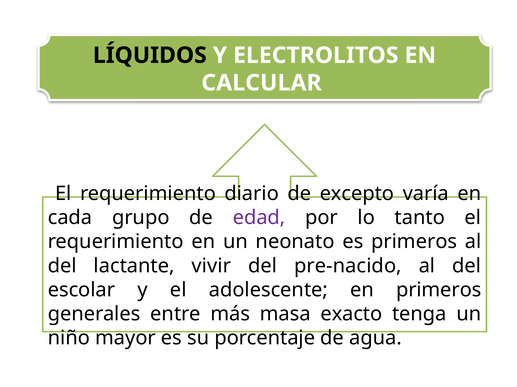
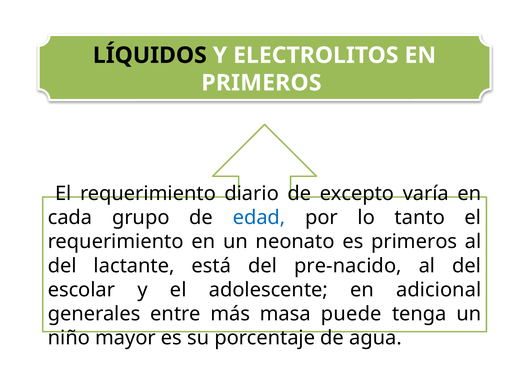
CALCULAR: CALCULAR -> PRIMEROS (261, 83)
edad colour: purple -> blue (259, 218)
vivir: vivir -> está (211, 266)
en primeros: primeros -> adicional (439, 290)
exacto: exacto -> puede (351, 315)
